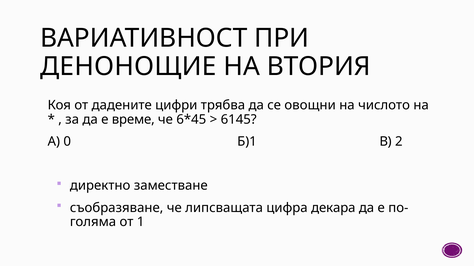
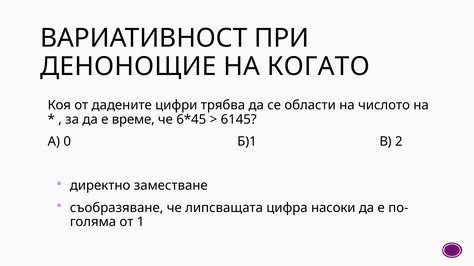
ВТОРИЯ: ВТОРИЯ -> КОГАТО (319, 67)
овощни: овощни -> области (310, 105)
декара: декара -> насоки (333, 208)
